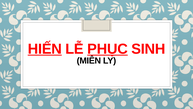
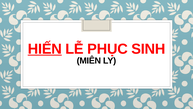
PHỤC underline: present -> none (108, 49)
